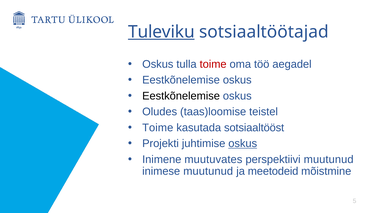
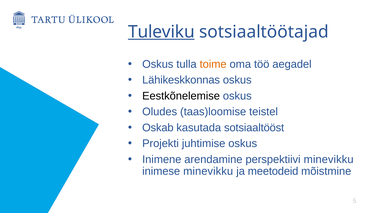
toime colour: red -> orange (213, 64)
Eestkõnelemise: Eestkõnelemise -> Lähikeskkonnas (181, 80)
Toime: Toime -> Oskab (158, 127)
oskus underline: present -> none (243, 143)
muutuvates: muutuvates -> arendamine (213, 159)
perspektiivi muutunud: muutunud -> minevikku (329, 159)
inimese muutunud: muutunud -> minevikku (208, 171)
